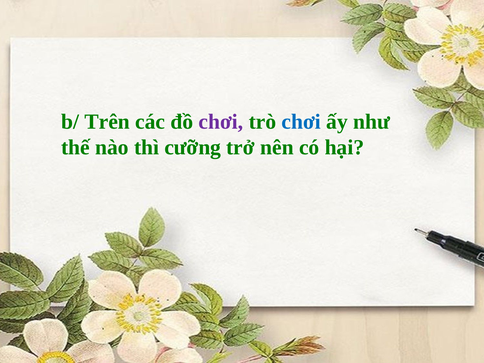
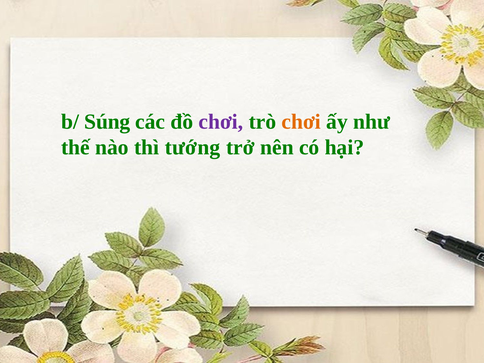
Trên: Trên -> Súng (107, 122)
chơi colour: blue -> orange (301, 122)
cưỡng: cưỡng -> tướng (193, 147)
